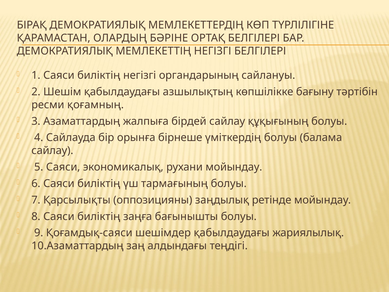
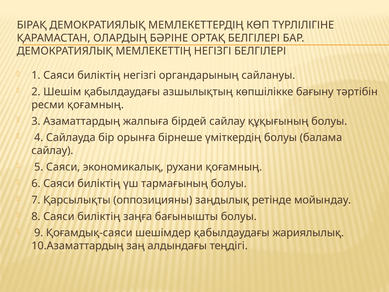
рухани мойындау: мойындау -> қоғамның (234, 167)
